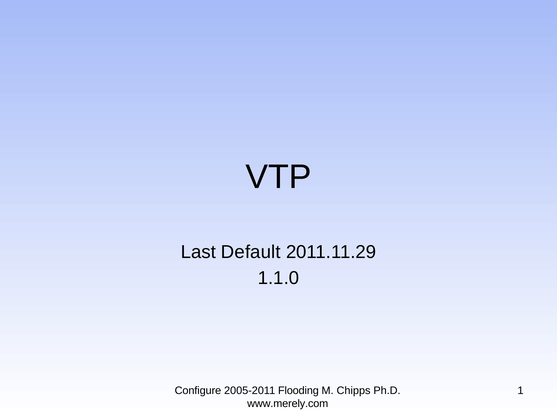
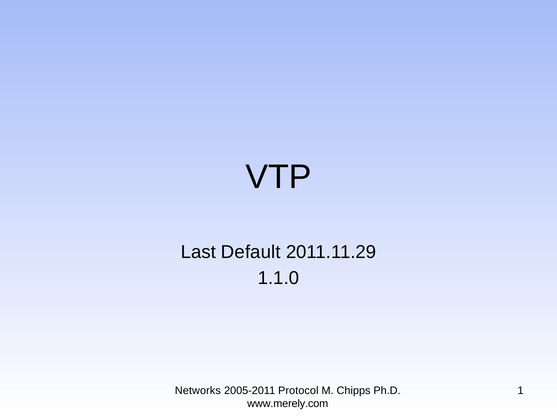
Configure: Configure -> Networks (198, 390)
Flooding: Flooding -> Protocol (298, 390)
